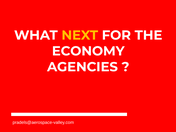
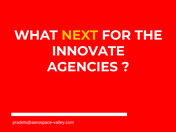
ECONOMY: ECONOMY -> INNOVATE (88, 51)
